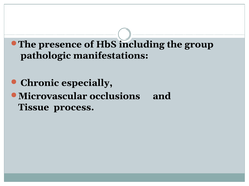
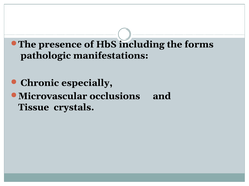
group: group -> forms (199, 45)
process: process -> crystals (74, 108)
